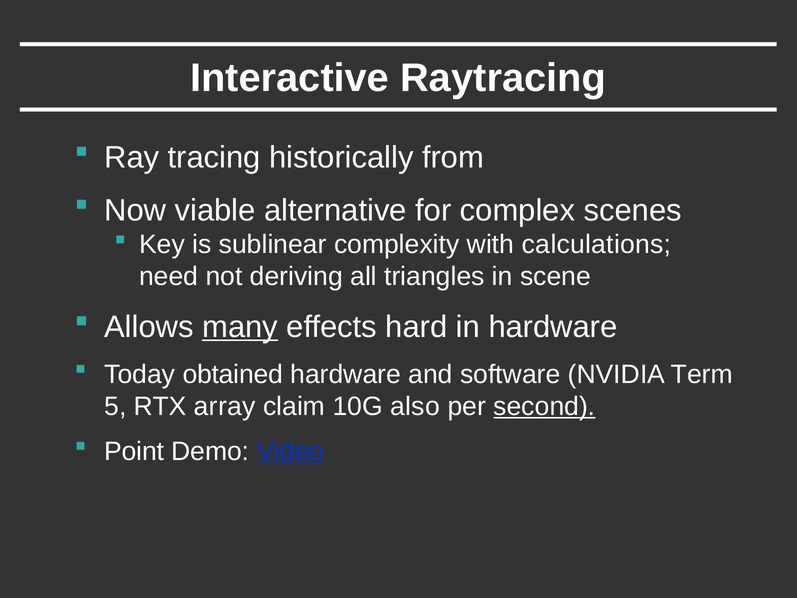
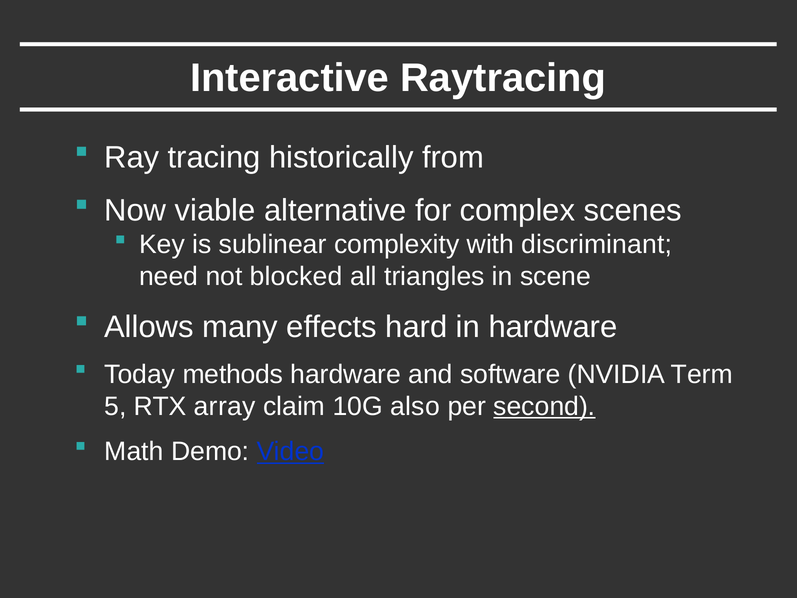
calculations: calculations -> discriminant (597, 245)
deriving: deriving -> blocked (296, 276)
many underline: present -> none (240, 327)
obtained: obtained -> methods (233, 374)
Point: Point -> Math (134, 451)
